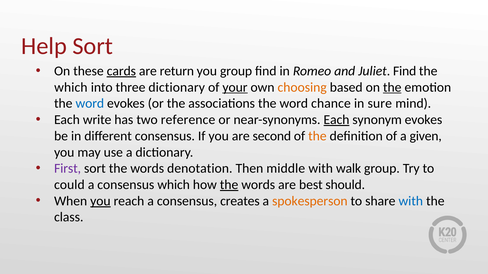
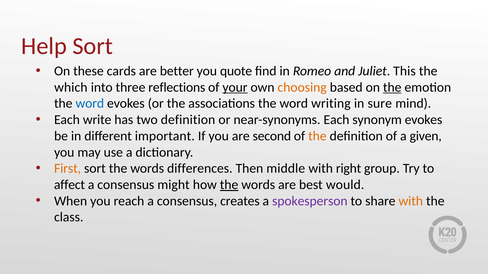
cards underline: present -> none (121, 71)
return: return -> better (177, 71)
you group: group -> quote (236, 71)
Juliet Find: Find -> This (405, 71)
three dictionary: dictionary -> reflections (177, 87)
chance: chance -> writing (331, 104)
two reference: reference -> definition (188, 120)
Each underline: present -> none (336, 120)
different consensus: consensus -> important (165, 136)
First colour: purple -> orange (68, 169)
denotation: denotation -> differences (200, 169)
walk: walk -> right (349, 169)
could: could -> affect (69, 185)
consensus which: which -> might (174, 185)
should: should -> would (345, 185)
you underline: present -> none (100, 201)
spokesperson colour: orange -> purple (310, 201)
with colour: blue -> orange (411, 201)
